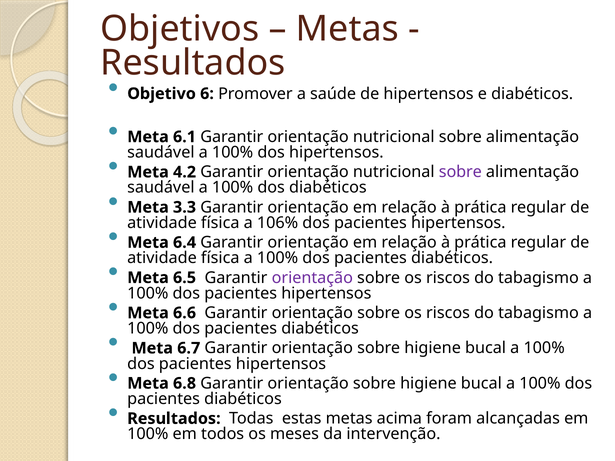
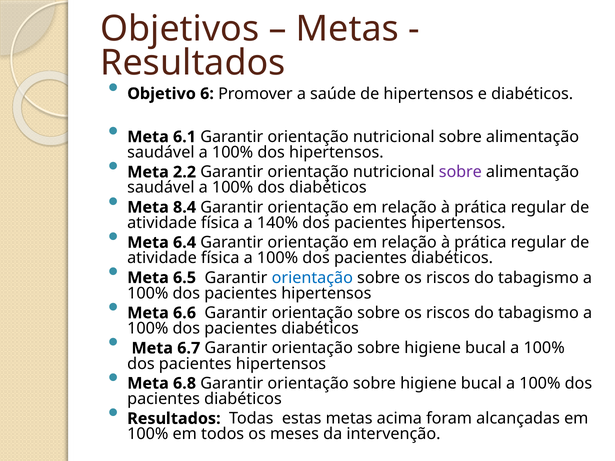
4.2: 4.2 -> 2.2 (185, 172)
3.3: 3.3 -> 8.4 (185, 207)
106%: 106% -> 140% (278, 223)
orientação colour: purple -> blue (312, 278)
